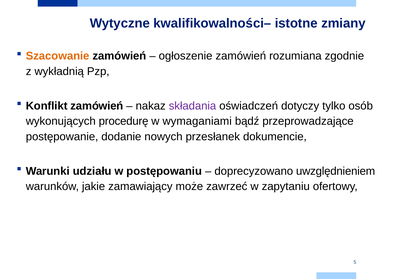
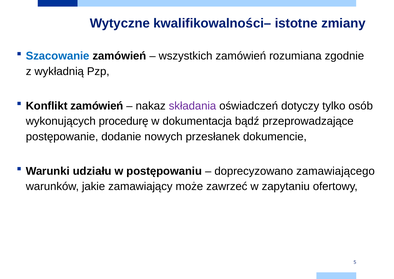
Szacowanie colour: orange -> blue (58, 56)
ogłoszenie: ogłoszenie -> wszystkich (186, 56)
wymaganiami: wymaganiami -> dokumentacja (197, 121)
uwzględnieniem: uwzględnieniem -> zamawiającego (336, 171)
